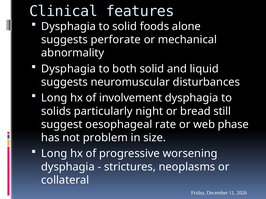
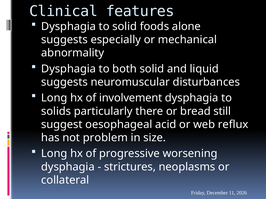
perforate: perforate -> especially (116, 40)
night: night -> there (149, 111)
rate: rate -> acid (166, 125)
phase: phase -> reflux (233, 125)
